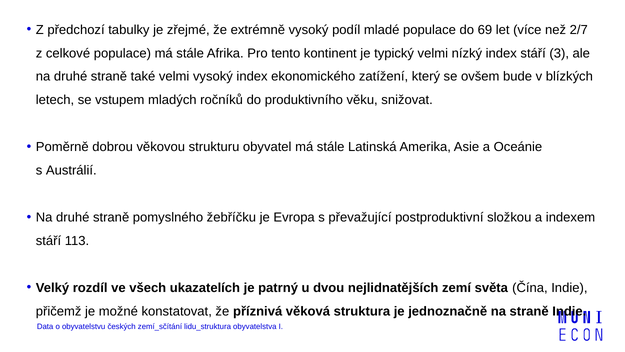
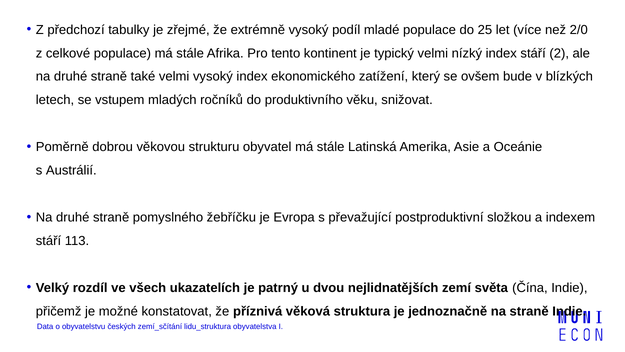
69: 69 -> 25 (485, 30)
2/7: 2/7 -> 2/0 (579, 30)
3: 3 -> 2 (559, 53)
